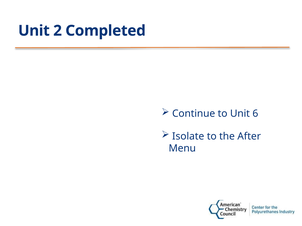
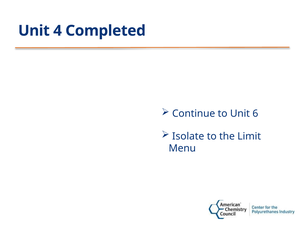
2: 2 -> 4 (58, 31)
After: After -> Limit (249, 137)
